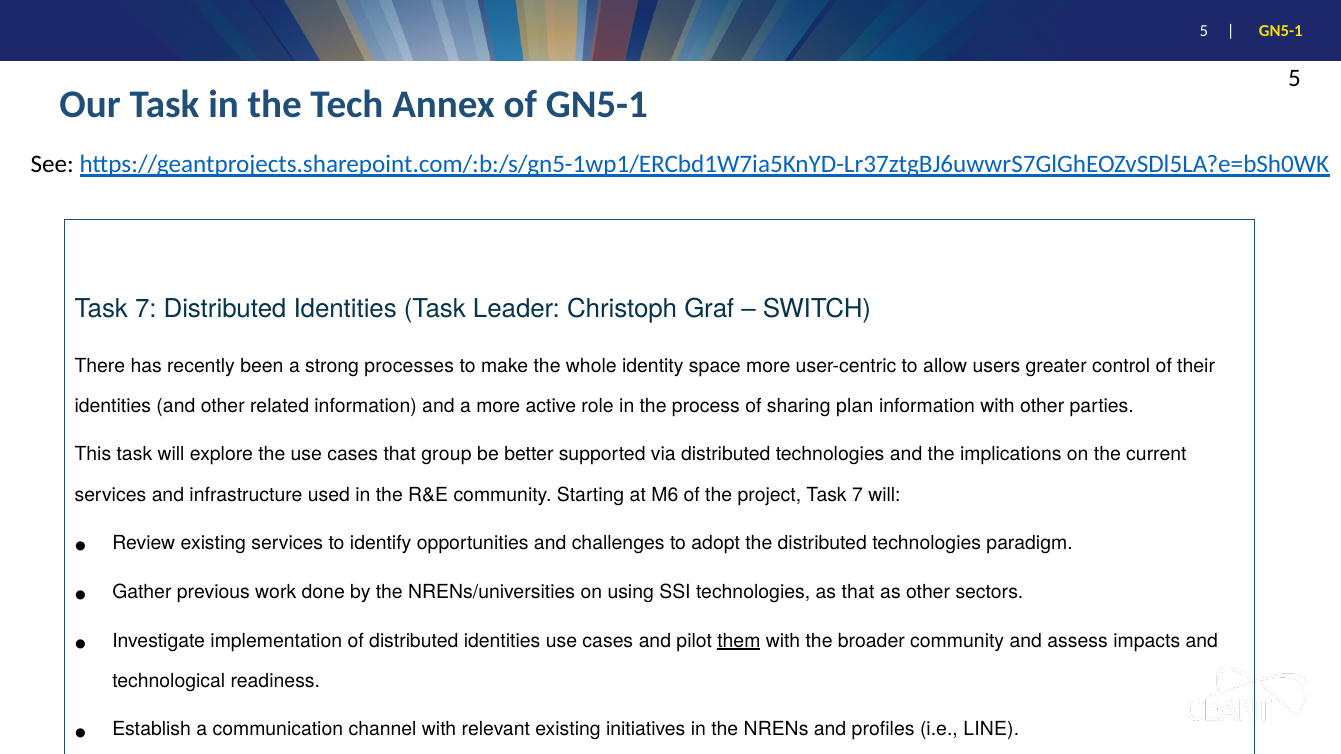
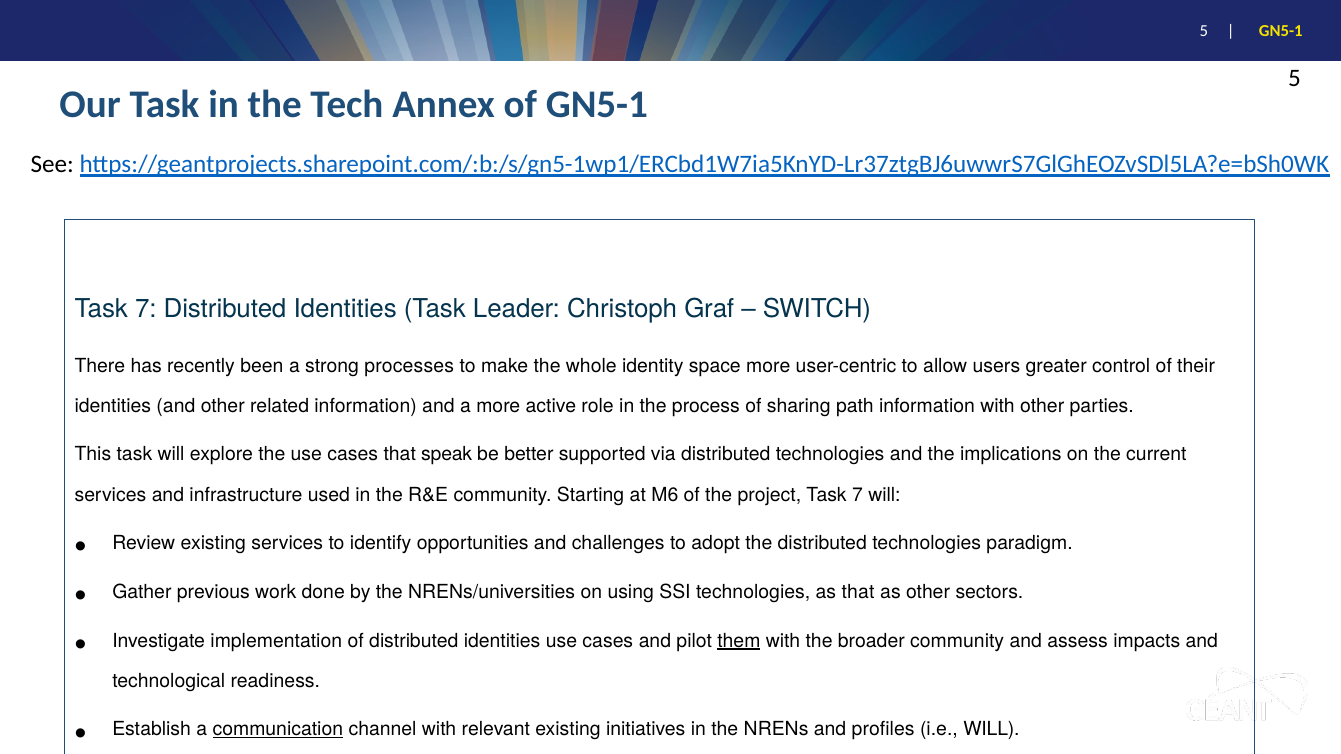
plan: plan -> path (855, 406)
group: group -> speak (447, 455)
communication underline: none -> present (278, 730)
i.e LINE: LINE -> WILL (991, 730)
